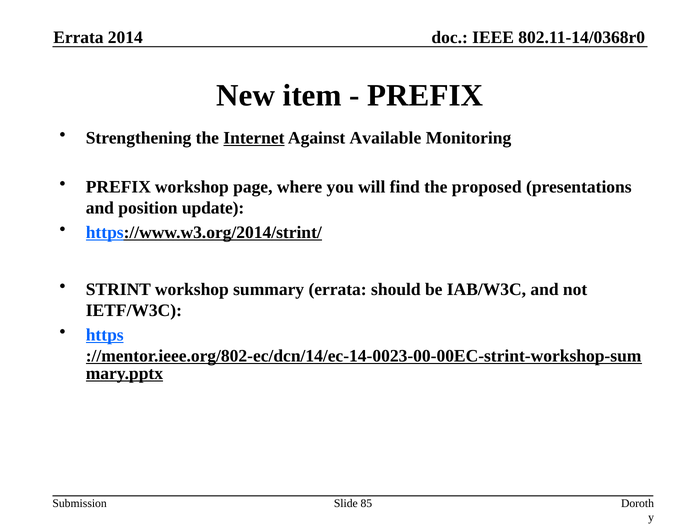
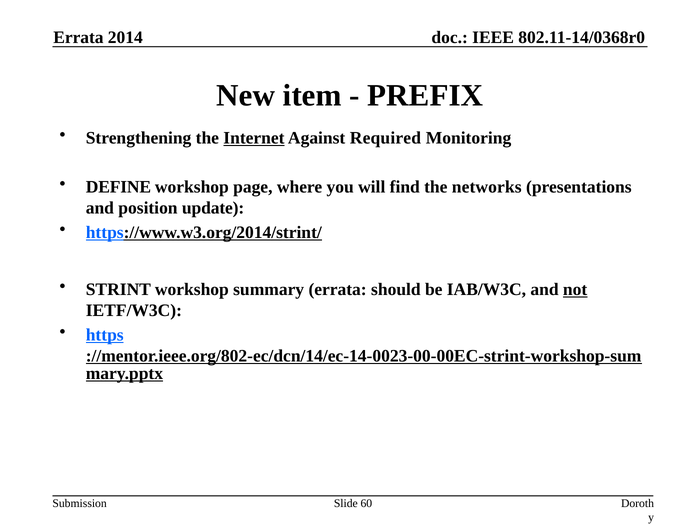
Available: Available -> Required (385, 138)
PREFIX: PREFIX -> DEFINE (118, 187)
proposed: proposed -> networks (487, 187)
not underline: none -> present (575, 289)
85: 85 -> 60 (366, 504)
